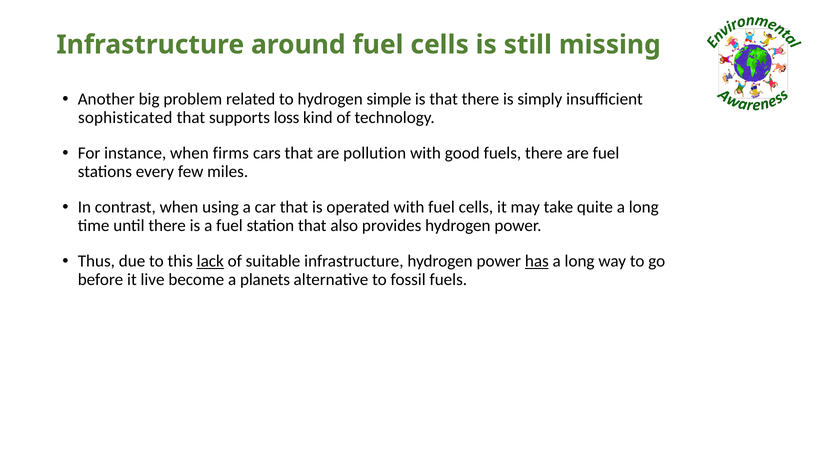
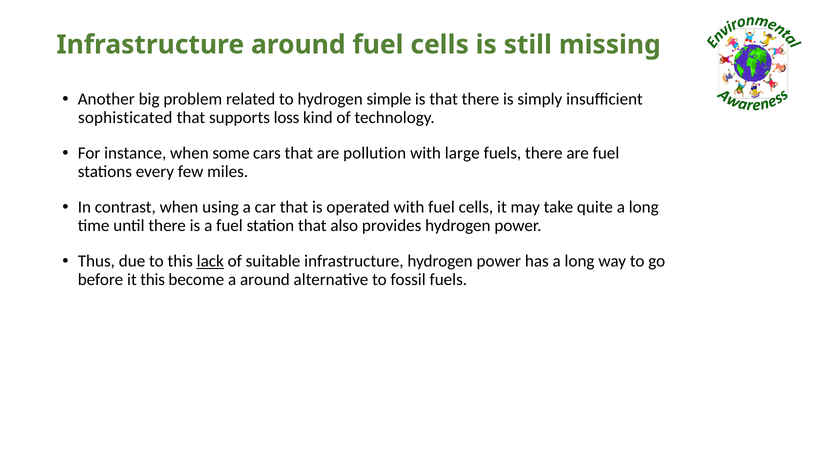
firms: firms -> some (231, 153)
good: good -> large (462, 153)
has underline: present -> none (537, 261)
it live: live -> this (153, 279)
a planets: planets -> around (265, 279)
